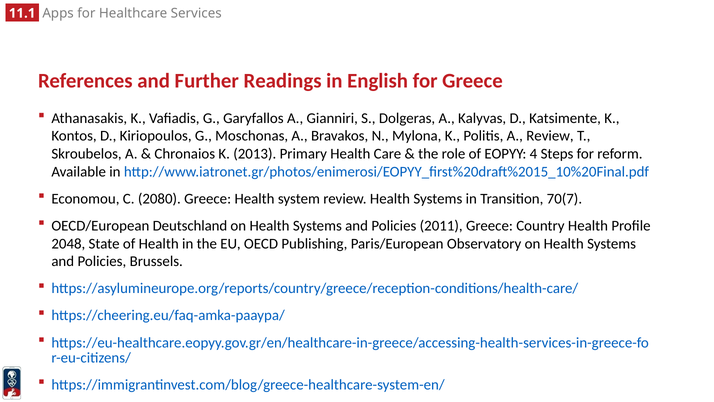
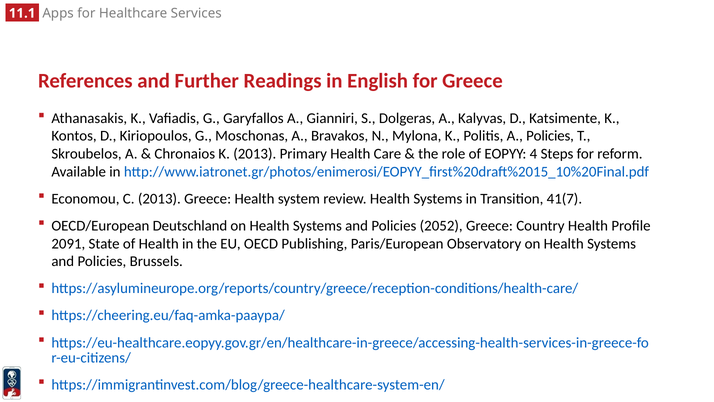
A Review: Review -> Policies (550, 136)
C 2080: 2080 -> 2013 (159, 199)
70(7: 70(7 -> 41(7 (564, 199)
2011: 2011 -> 2052 (441, 226)
2048: 2048 -> 2091 (68, 243)
